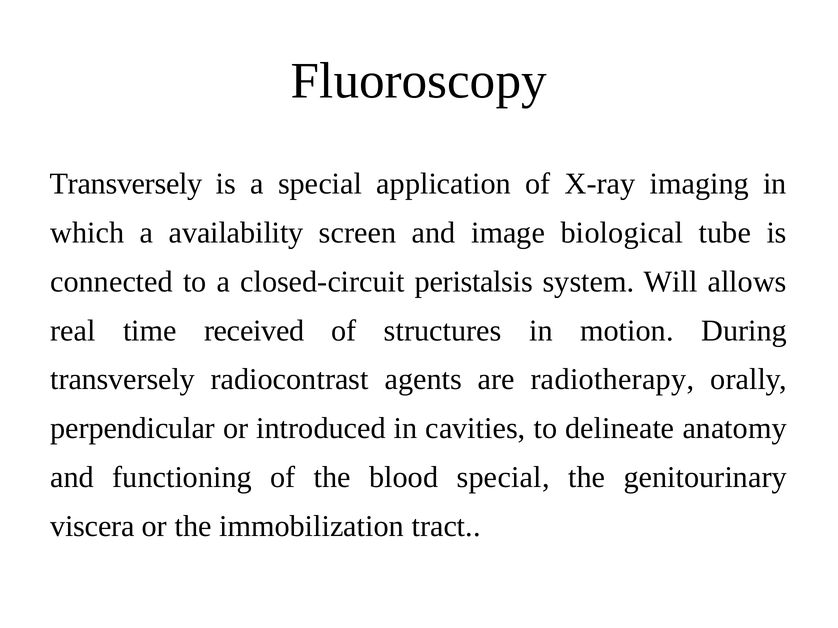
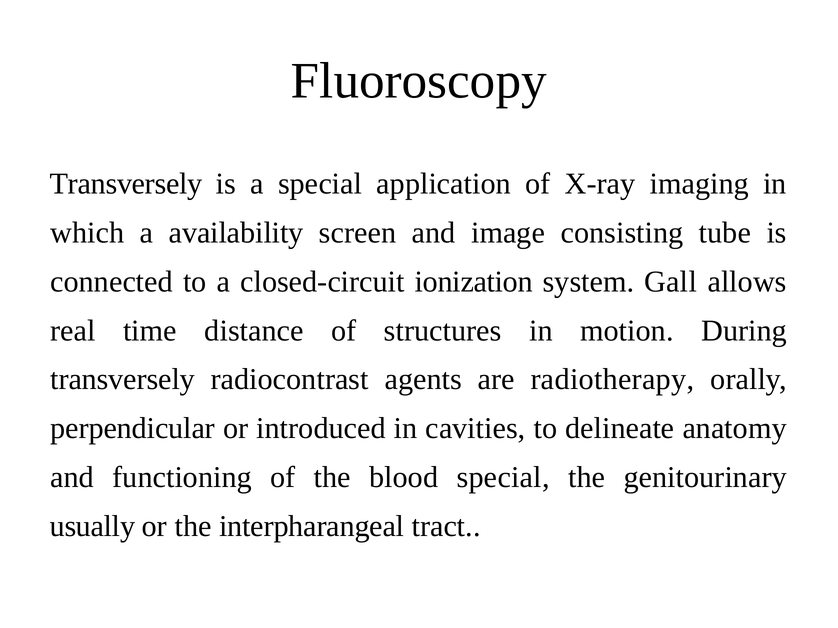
biological: biological -> consisting (622, 233)
peristalsis: peristalsis -> ionization (474, 282)
Will: Will -> Gall (671, 282)
received: received -> distance (254, 331)
viscera: viscera -> usually (92, 527)
immobilization: immobilization -> interpharangeal (312, 527)
